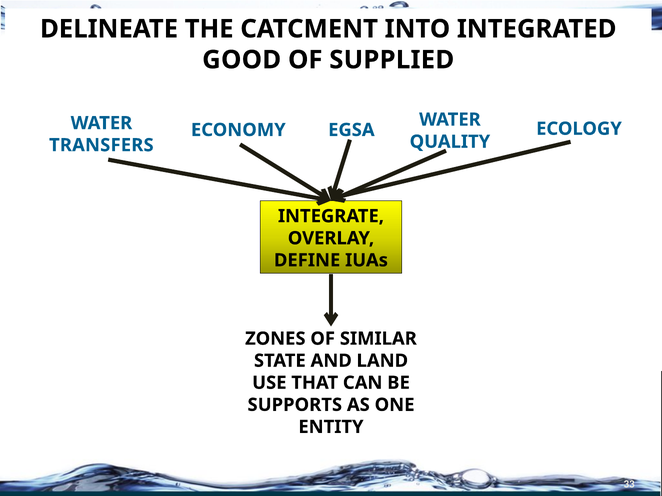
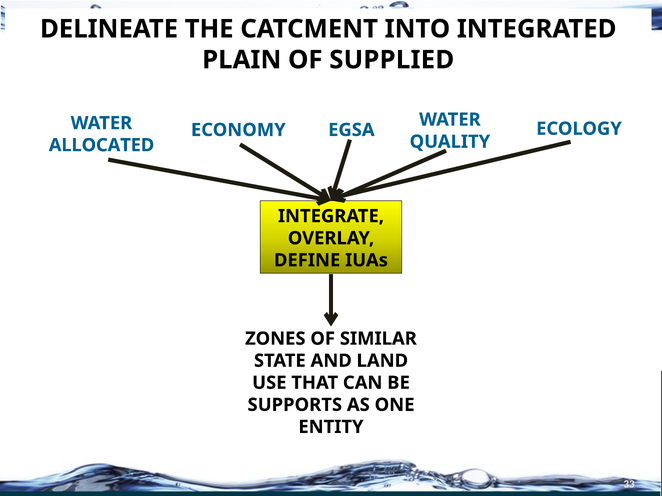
GOOD: GOOD -> PLAIN (242, 60)
TRANSFERS: TRANSFERS -> ALLOCATED (102, 145)
